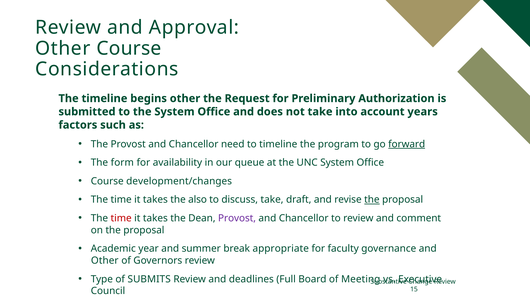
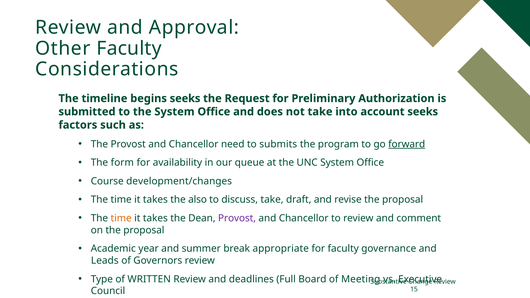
Other Course: Course -> Faculty (129, 48)
begins other: other -> seeks (185, 98)
account years: years -> seeks (423, 112)
to timeline: timeline -> submits (278, 144)
the underline: present -> none (372, 200)
time colour: red -> orange (121, 218)
Other: Other -> Leads (105, 261)
SUBMITS: SUBMITS -> WRITTEN (149, 279)
